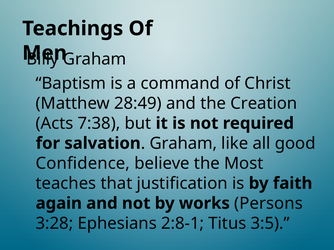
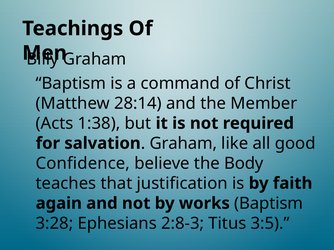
28:49: 28:49 -> 28:14 (138, 103)
Creation: Creation -> Member (264, 103)
7:38: 7:38 -> 1:38 (99, 124)
Most: Most -> Body (244, 164)
works Persons: Persons -> Baptism (269, 204)
2:8-1: 2:8-1 -> 2:8-3 (183, 224)
